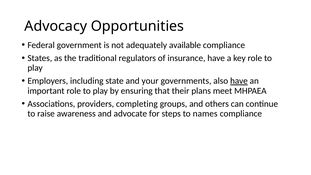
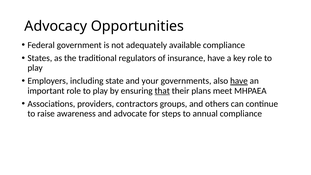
that underline: none -> present (162, 91)
completing: completing -> contractors (137, 104)
names: names -> annual (205, 114)
